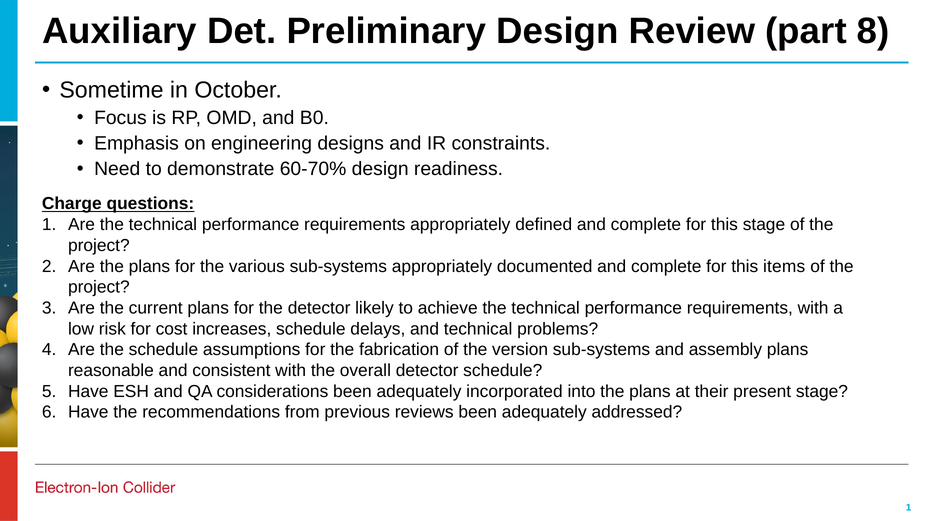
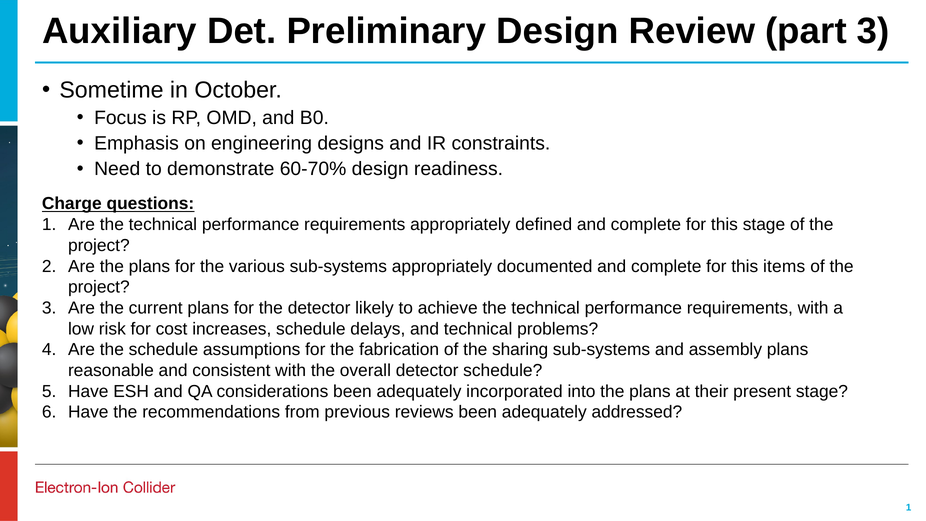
part 8: 8 -> 3 (873, 31)
version: version -> sharing (520, 350)
